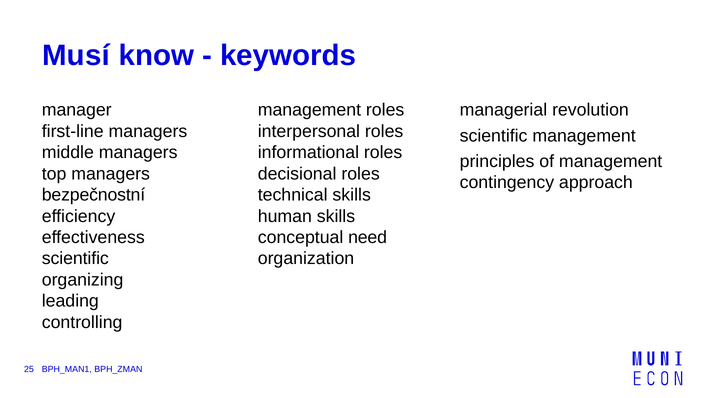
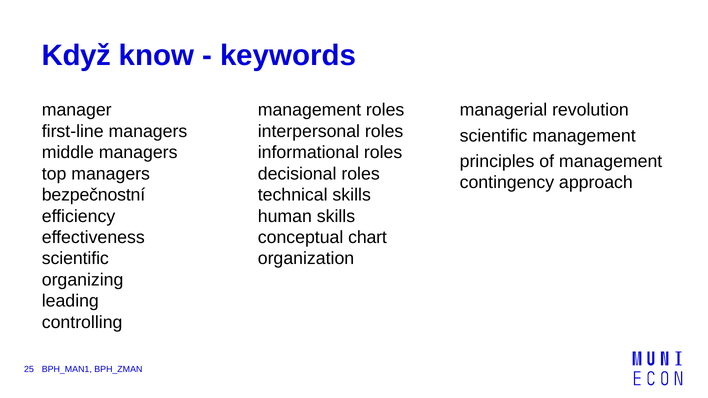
Musí: Musí -> Když (76, 56)
need: need -> chart (368, 238)
